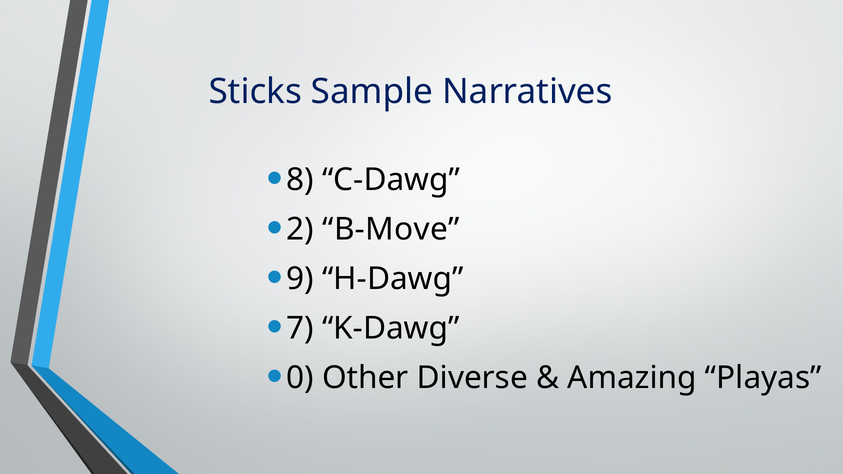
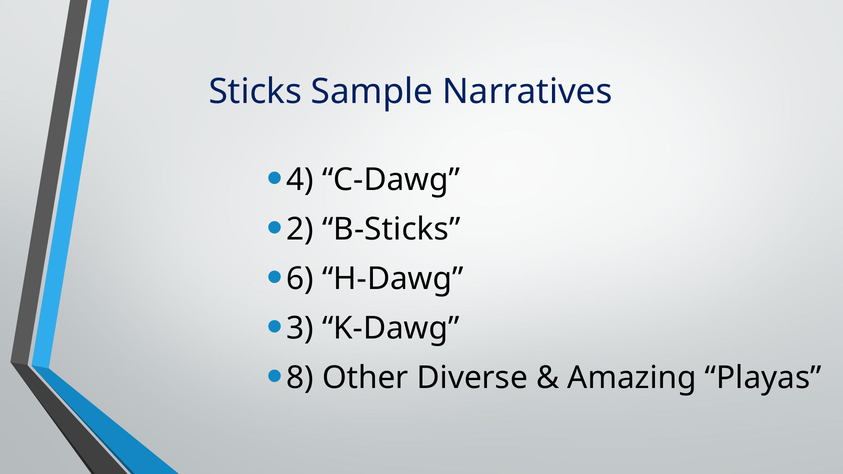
8: 8 -> 4 (300, 180)
B-Move: B-Move -> B-Sticks (391, 229)
9: 9 -> 6 (300, 279)
7: 7 -> 3 (300, 328)
0: 0 -> 8 (300, 378)
